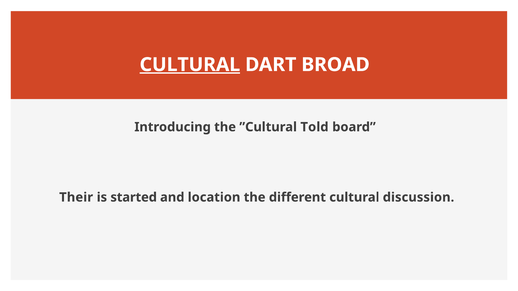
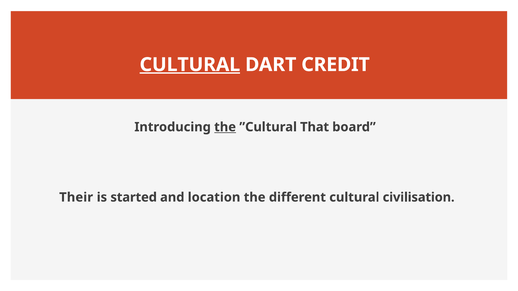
BROAD: BROAD -> CREDIT (336, 65)
the underline: none -> present (225, 127)
Told: Told -> That (315, 127)
discussion: discussion -> civilisation (419, 198)
